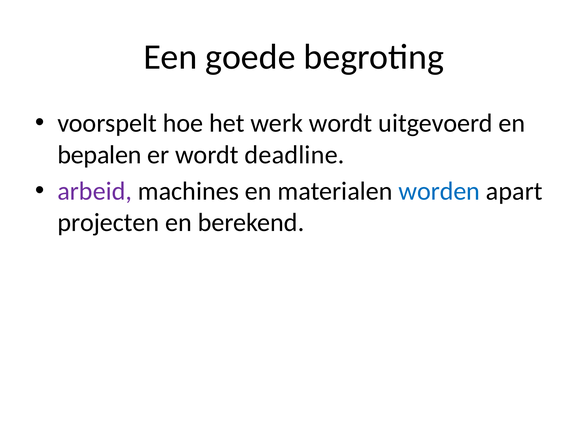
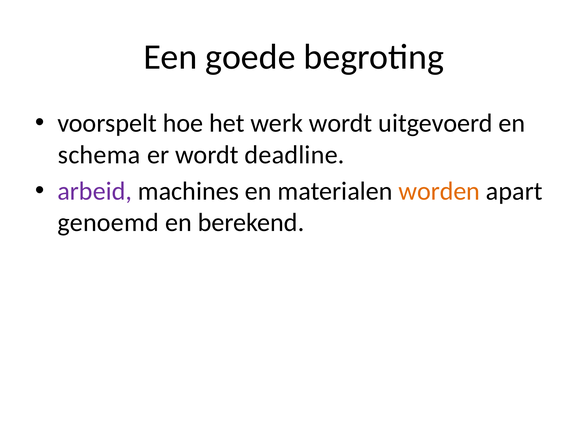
bepalen: bepalen -> schema (99, 155)
worden colour: blue -> orange (439, 191)
projecten: projecten -> genoemd (108, 223)
